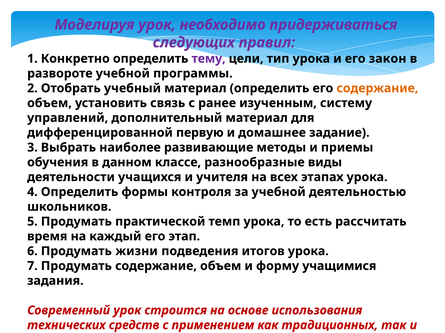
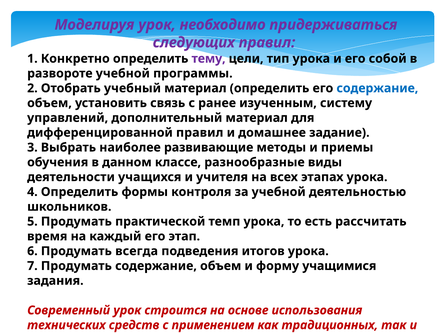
закон: закон -> собой (388, 59)
содержание colour: orange -> blue (377, 88)
дифференцированной первую: первую -> правил (200, 133)
жизни: жизни -> всегда (137, 252)
